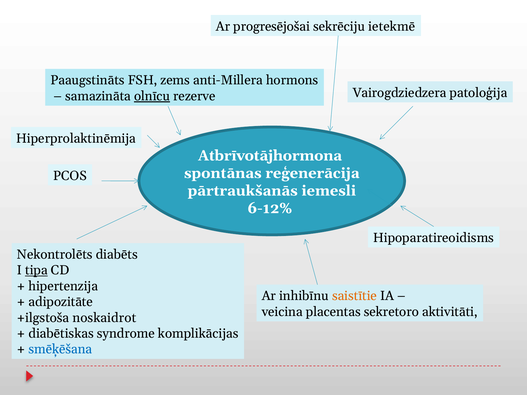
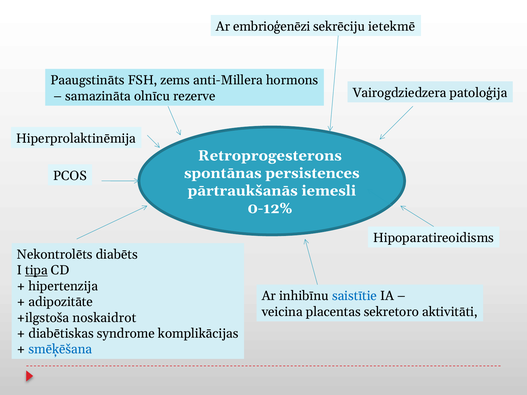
progresējošai: progresējošai -> embrioģenēzi (272, 26)
olnīcu underline: present -> none (152, 96)
Atbrīvotājhormona: Atbrīvotājhormona -> Retroprogesterons (270, 156)
reģenerācija: reģenerācija -> persistences (312, 173)
6-12%: 6-12% -> 0-12% (270, 208)
saistītie colour: orange -> blue (354, 296)
